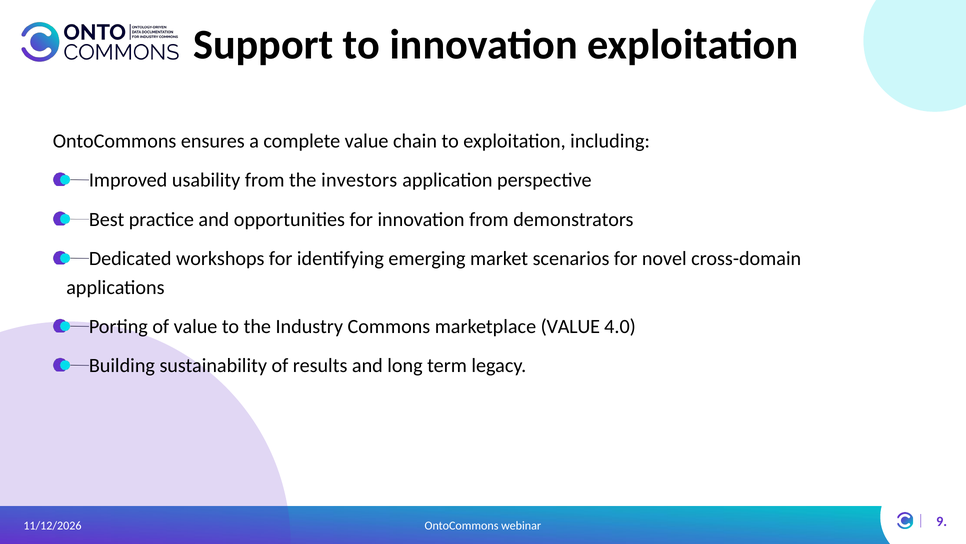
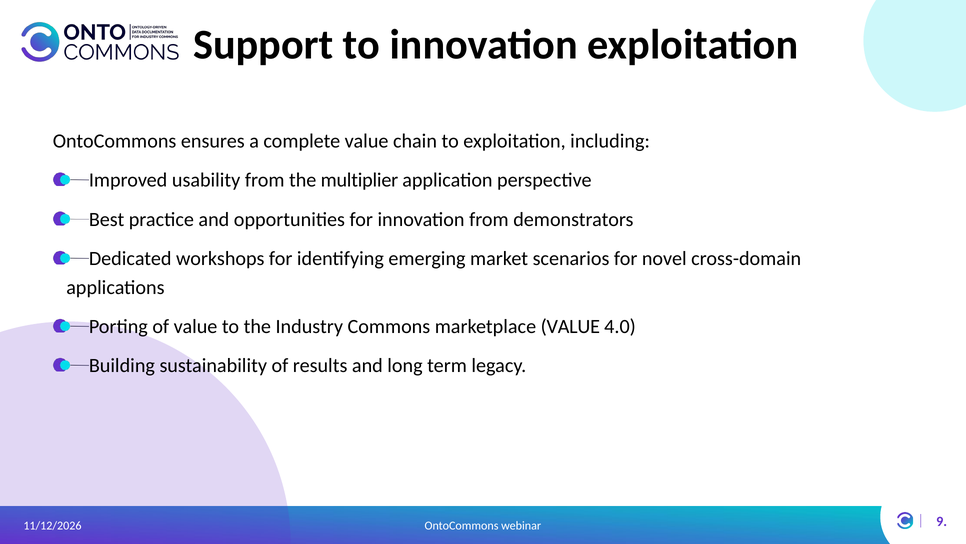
investors: investors -> multiplier (359, 180)
